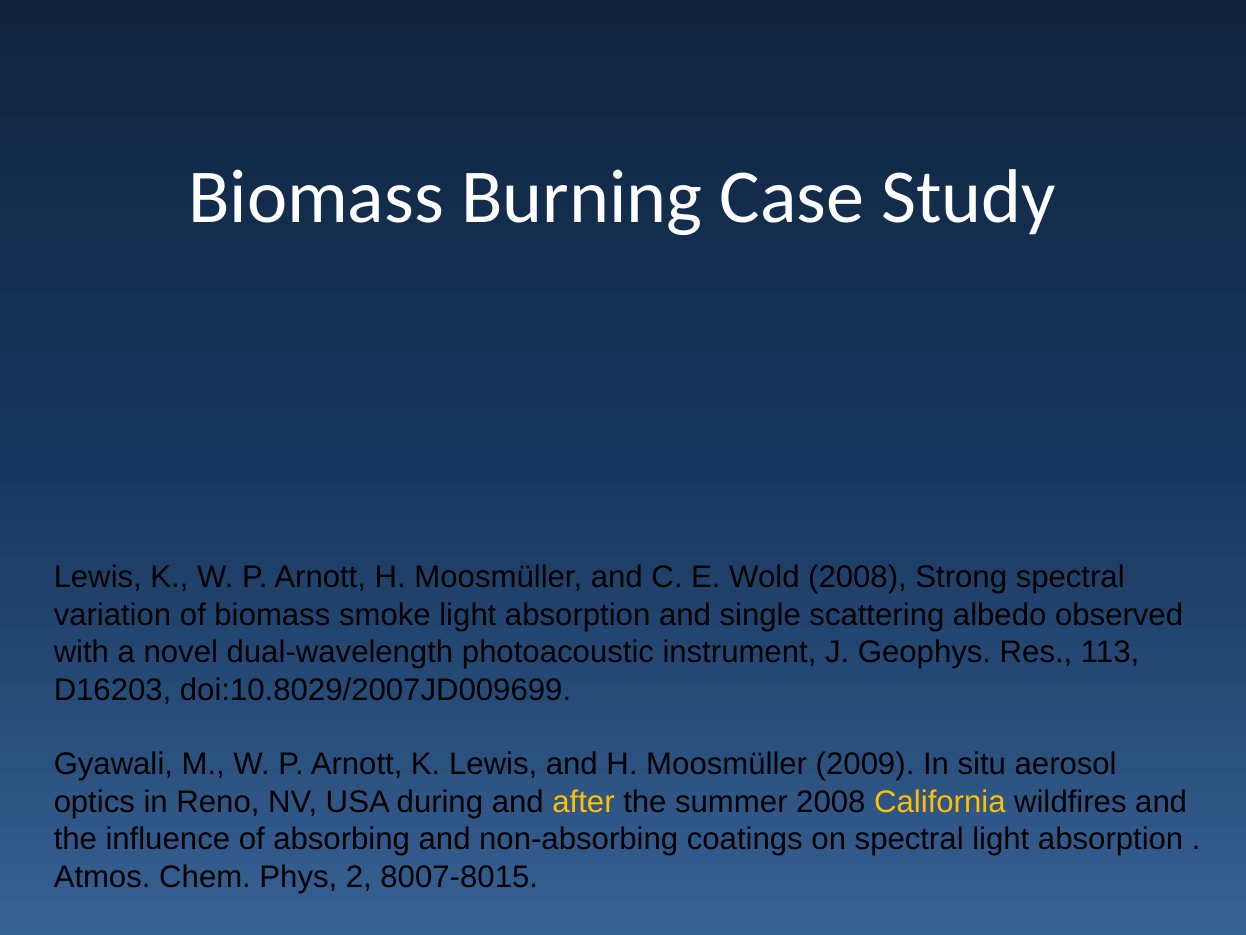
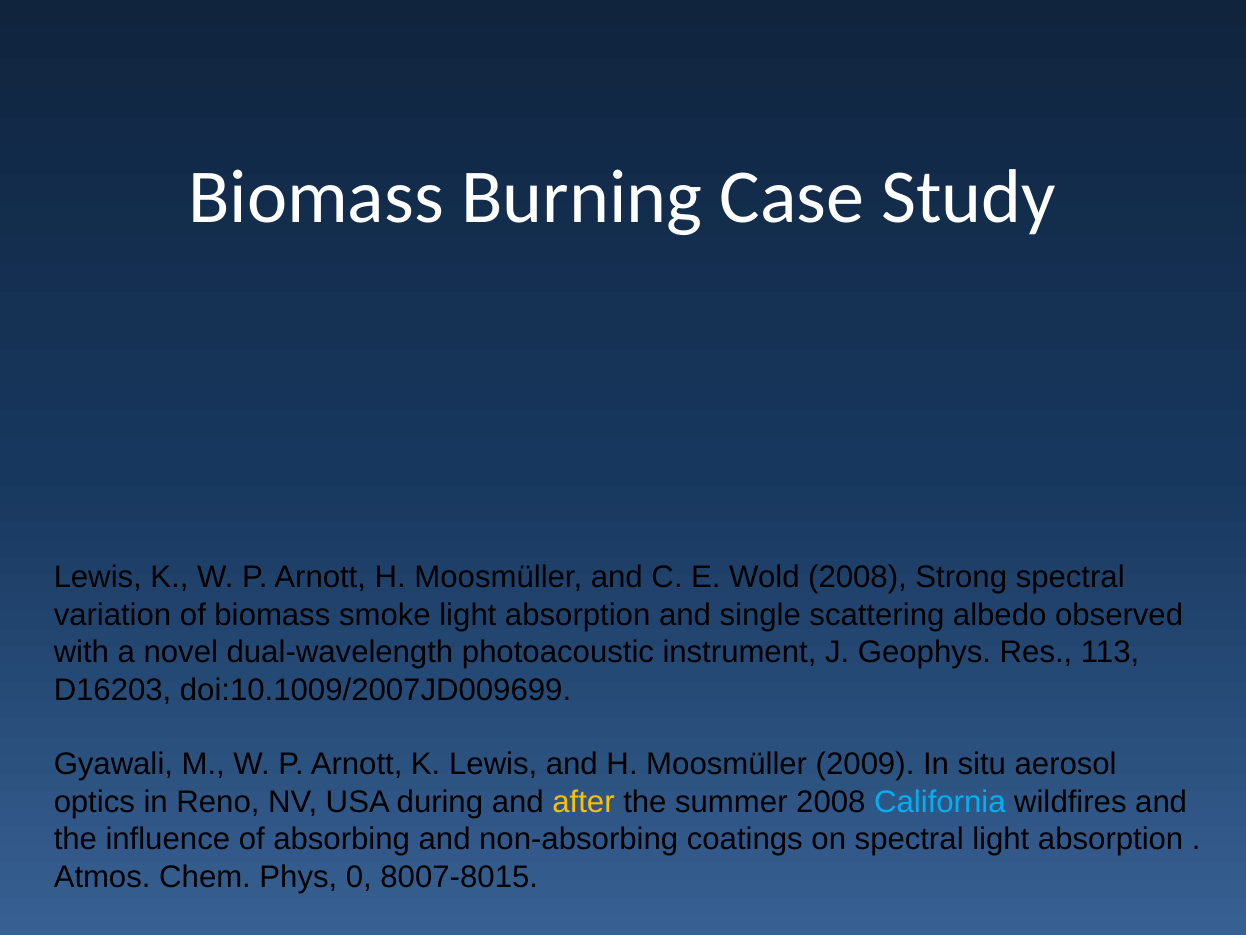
doi:10.8029/2007JD009699: doi:10.8029/2007JD009699 -> doi:10.1009/2007JD009699 (376, 689)
California colour: yellow -> light blue (940, 802)
2: 2 -> 0 (359, 876)
